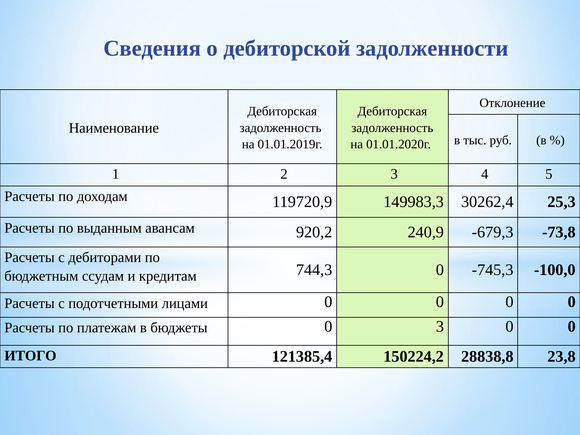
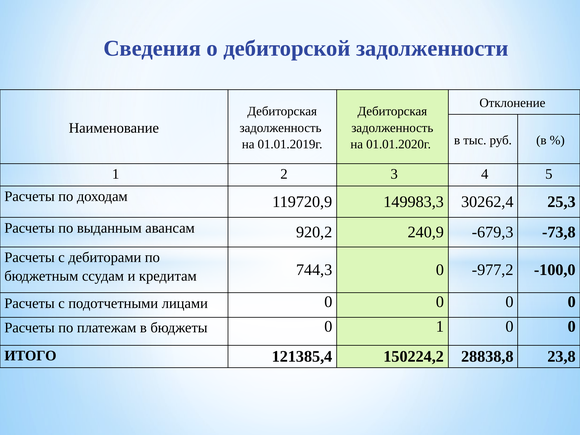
-745,3: -745,3 -> -977,2 (493, 270)
0 3: 3 -> 1 (440, 326)
